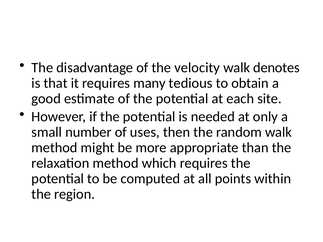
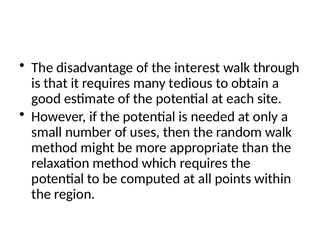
velocity: velocity -> interest (197, 68)
denotes: denotes -> through (276, 68)
